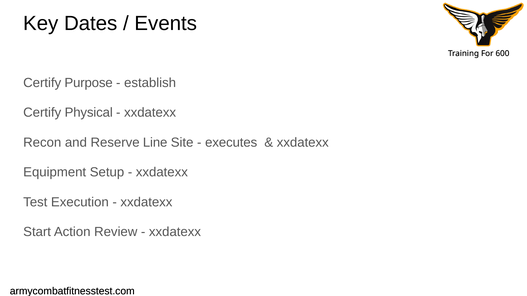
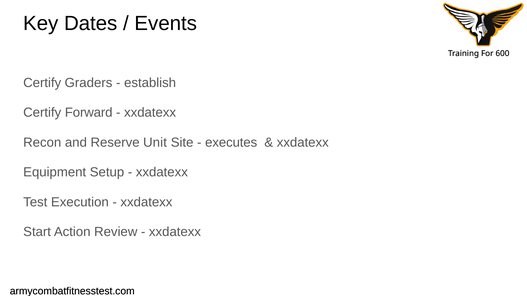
Purpose: Purpose -> Graders (89, 83)
Physical: Physical -> Forward (89, 113)
Line: Line -> Unit (155, 143)
